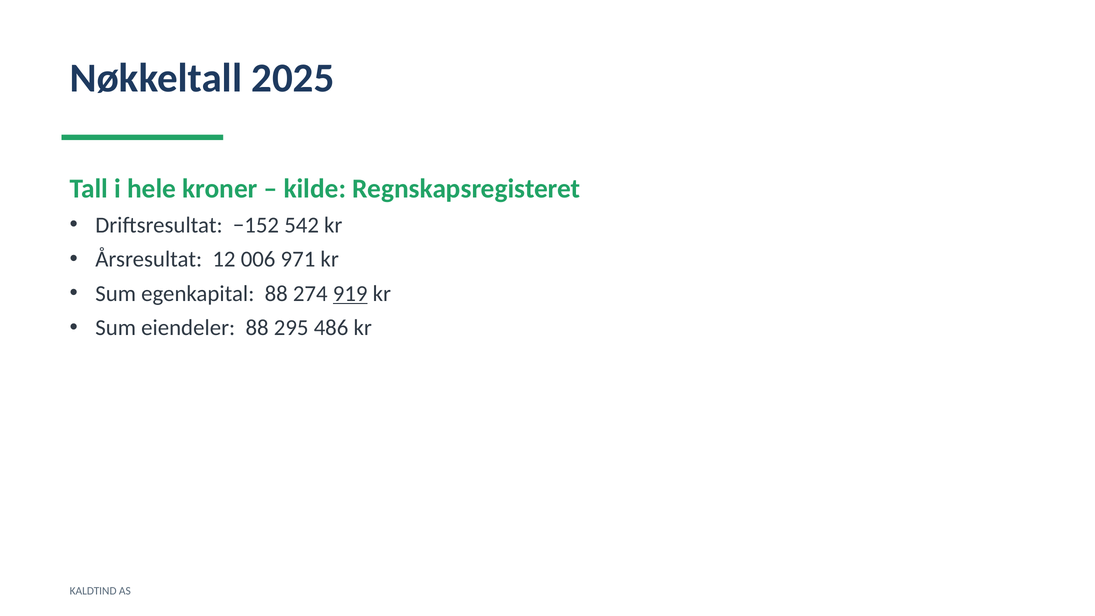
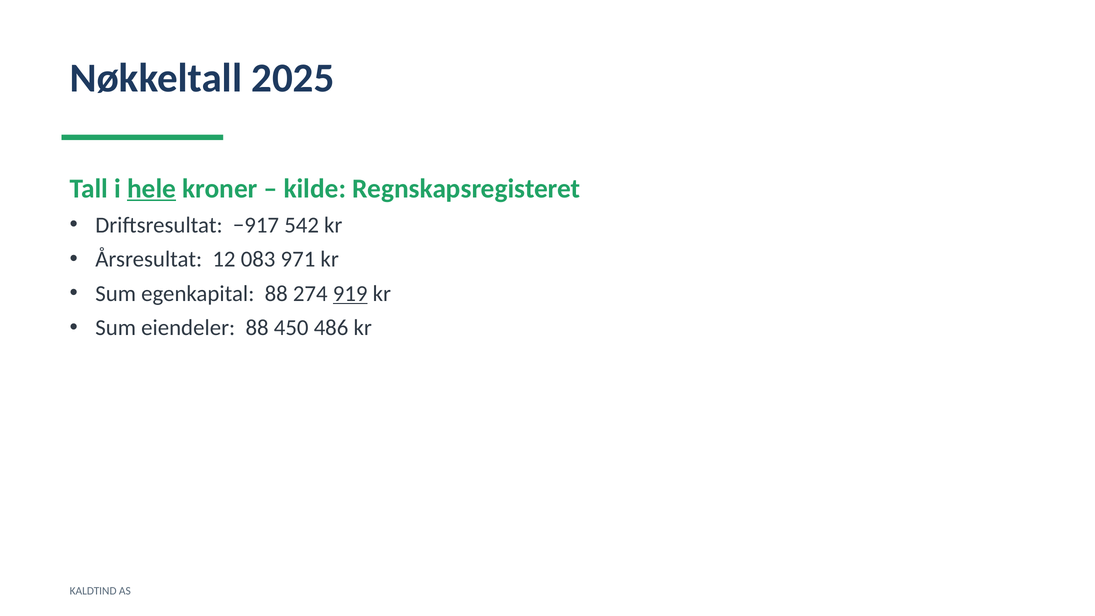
hele underline: none -> present (152, 189)
−152: −152 -> −917 (256, 225)
006: 006 -> 083 (258, 259)
295: 295 -> 450 (291, 328)
